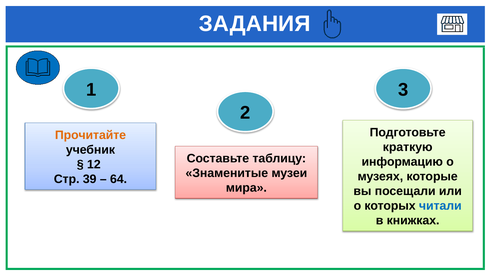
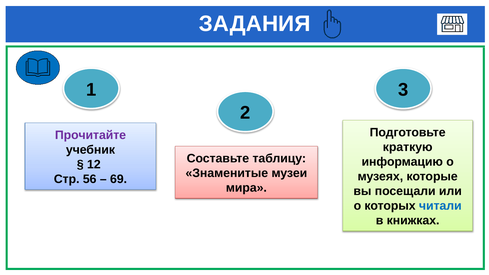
Прочитайте colour: orange -> purple (90, 135)
39: 39 -> 56 (90, 179)
64: 64 -> 69 (119, 179)
